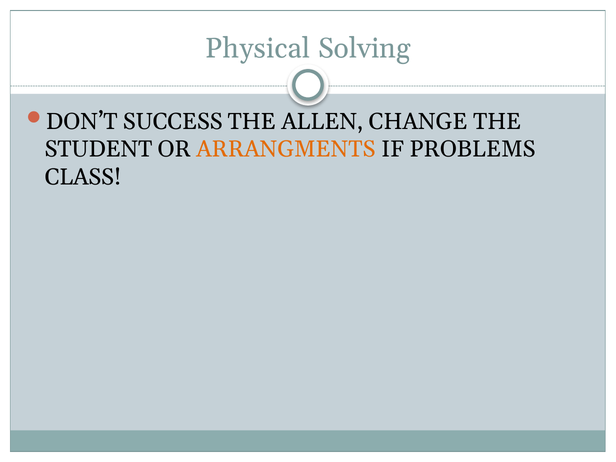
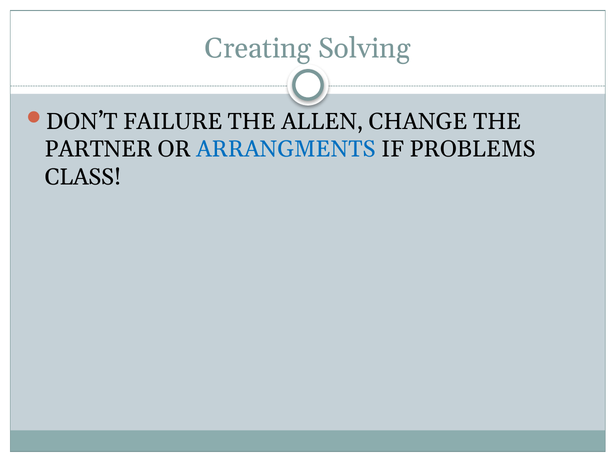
Physical: Physical -> Creating (258, 49)
SUCCESS: SUCCESS -> FAILURE (173, 121)
STUDENT: STUDENT -> PARTNER (98, 149)
ARRANGMENTS colour: orange -> blue (286, 149)
